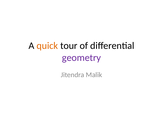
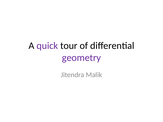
quick colour: orange -> purple (47, 46)
